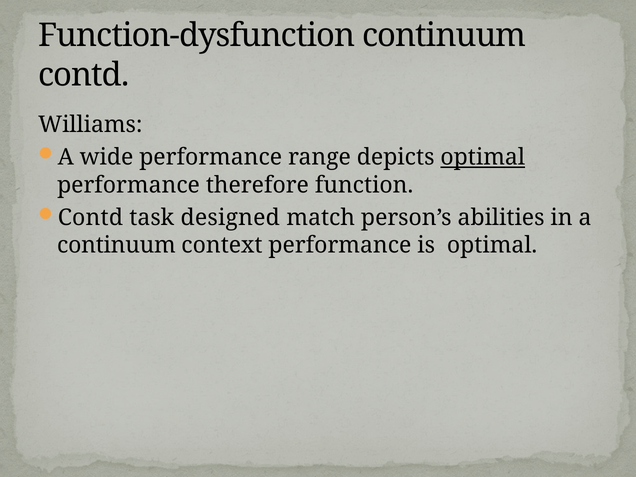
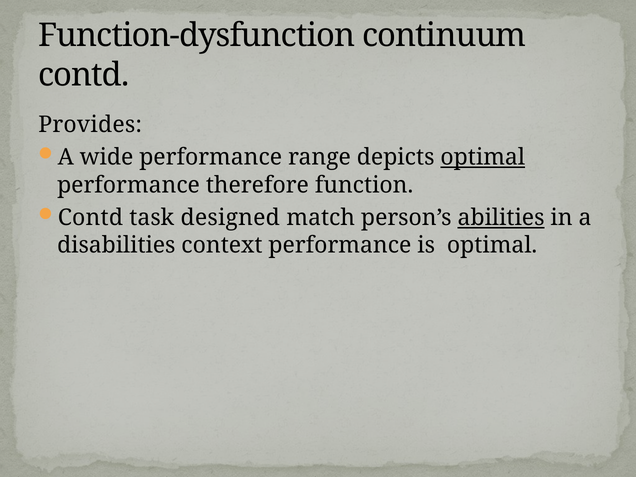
Williams: Williams -> Provides (90, 125)
abilities underline: none -> present (501, 218)
continuum: continuum -> disabilities (116, 245)
